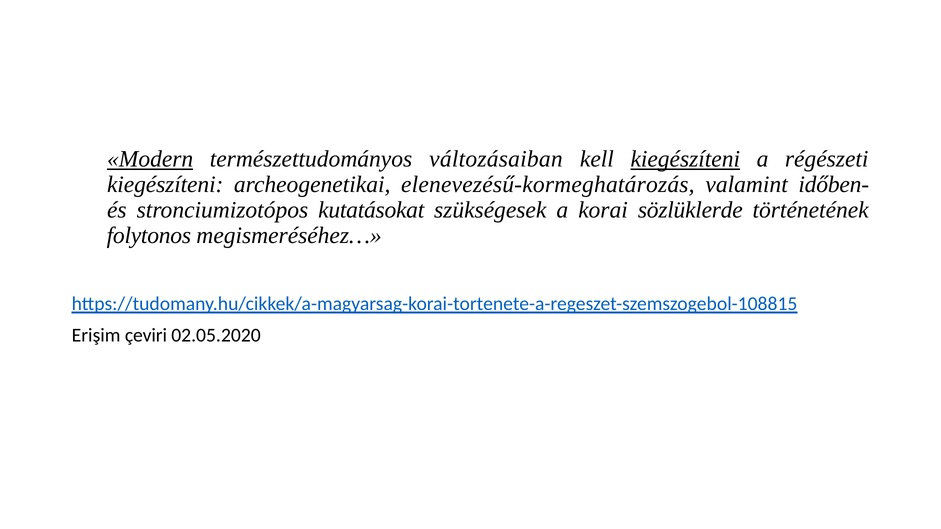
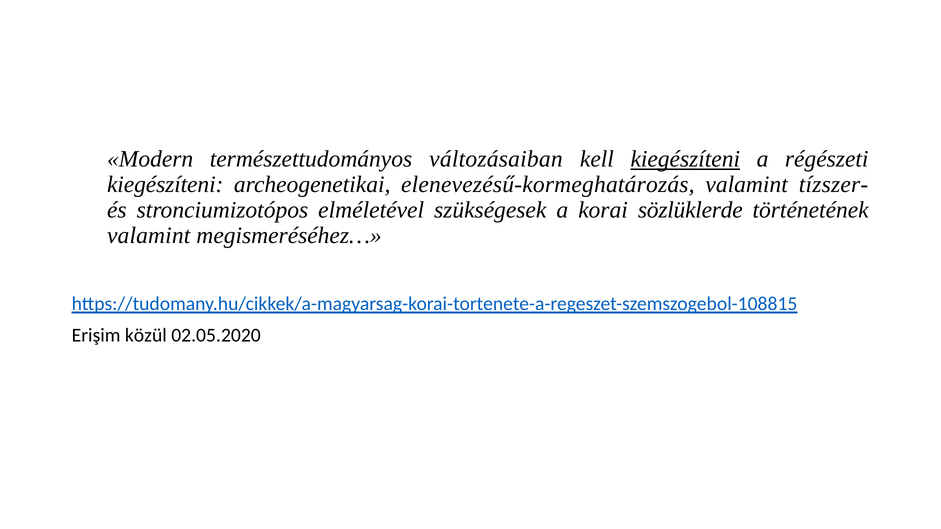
Modern underline: present -> none (150, 159)
időben-: időben- -> tízszer- (834, 185)
kutatásokat: kutatásokat -> elméletével (371, 210)
folytonos: folytonos -> valamint (149, 235)
çeviri: çeviri -> közül (146, 335)
